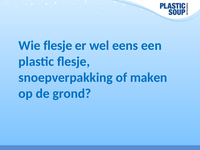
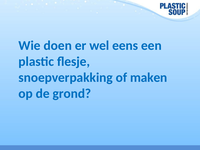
Wie flesje: flesje -> doen (58, 46)
